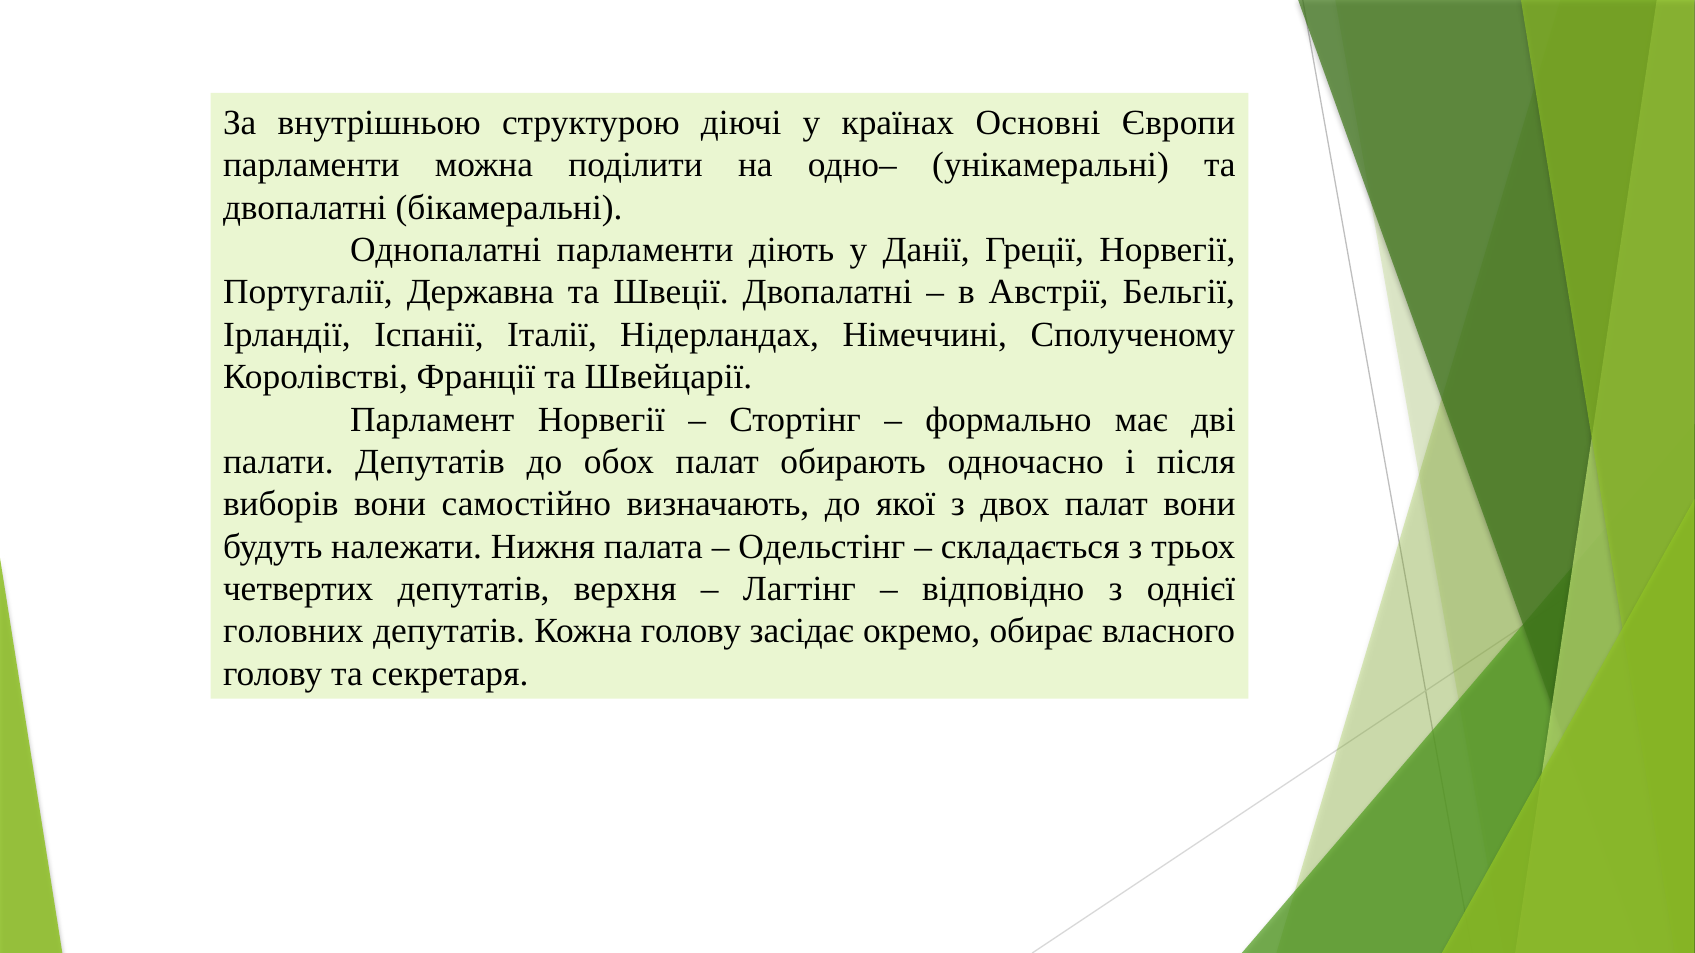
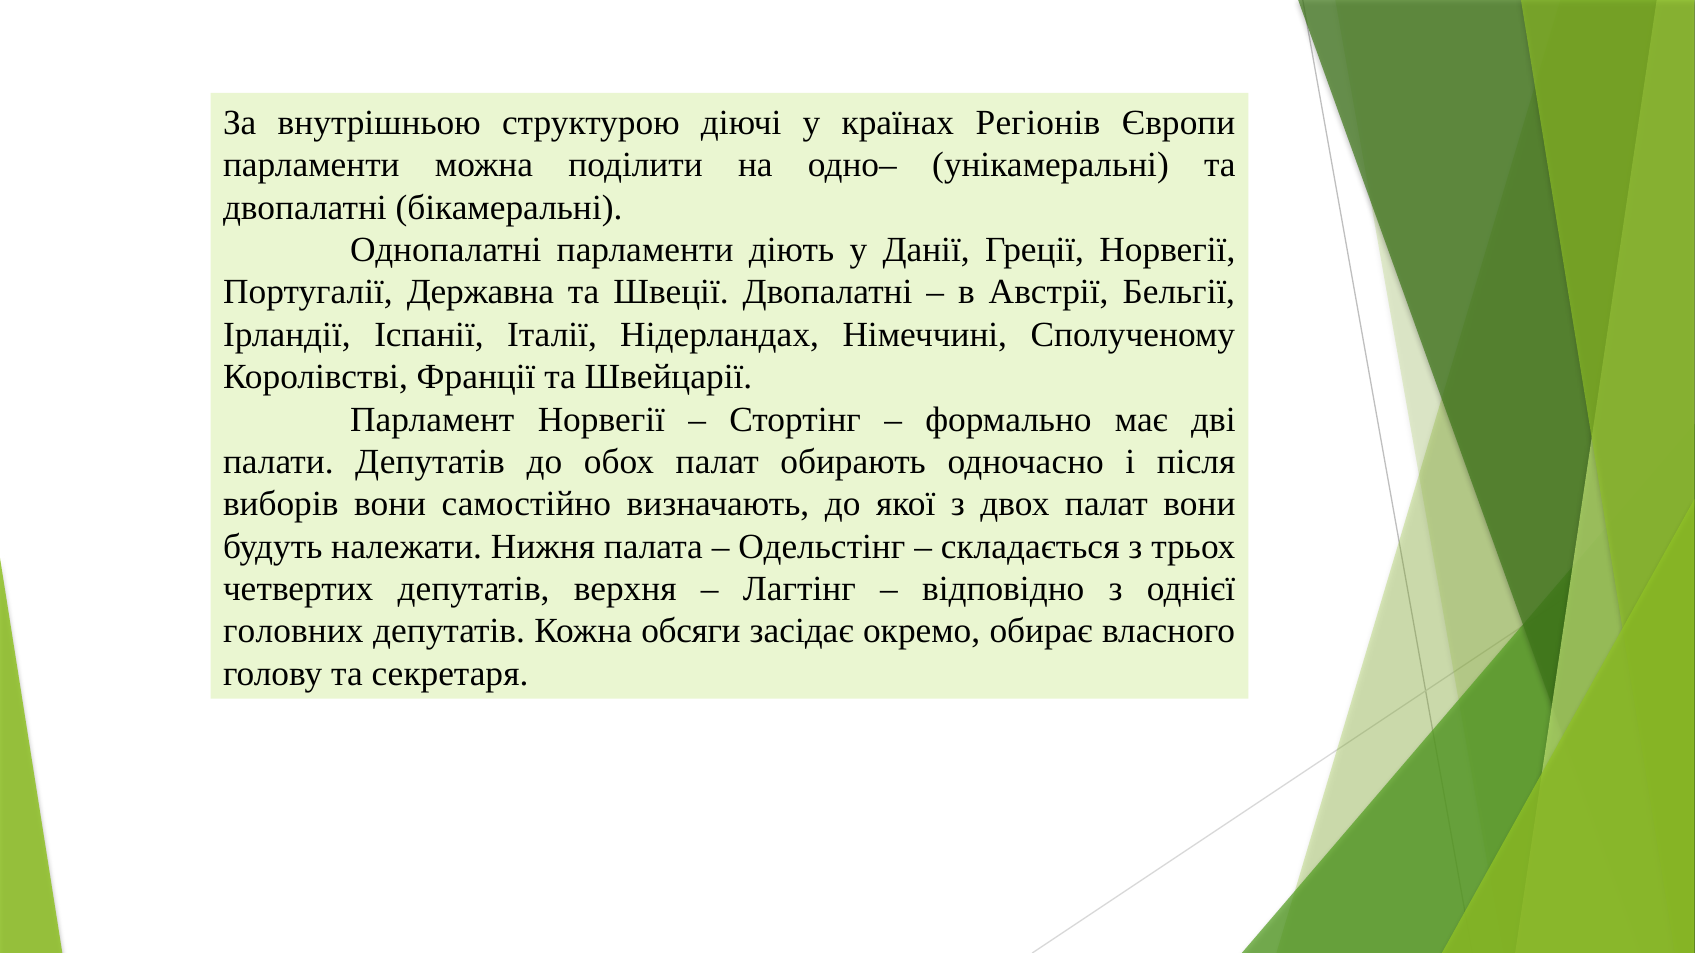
Основні: Основні -> Регіонів (1038, 123)
Кожна голову: голову -> обсяги (691, 632)
